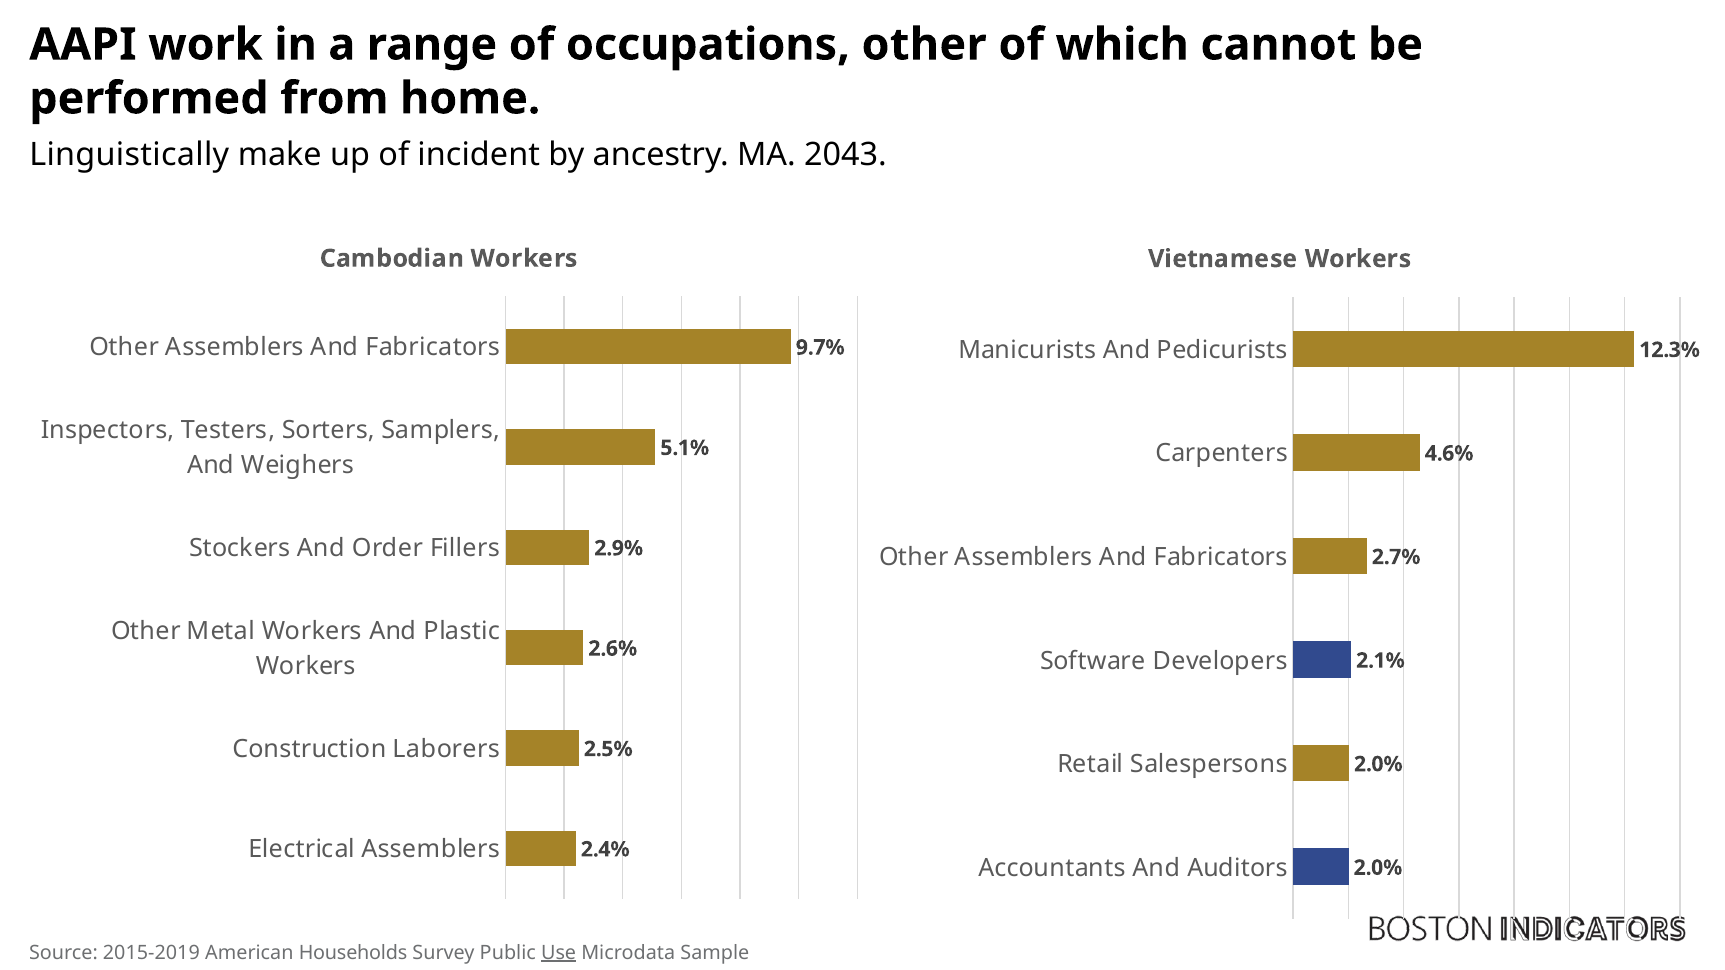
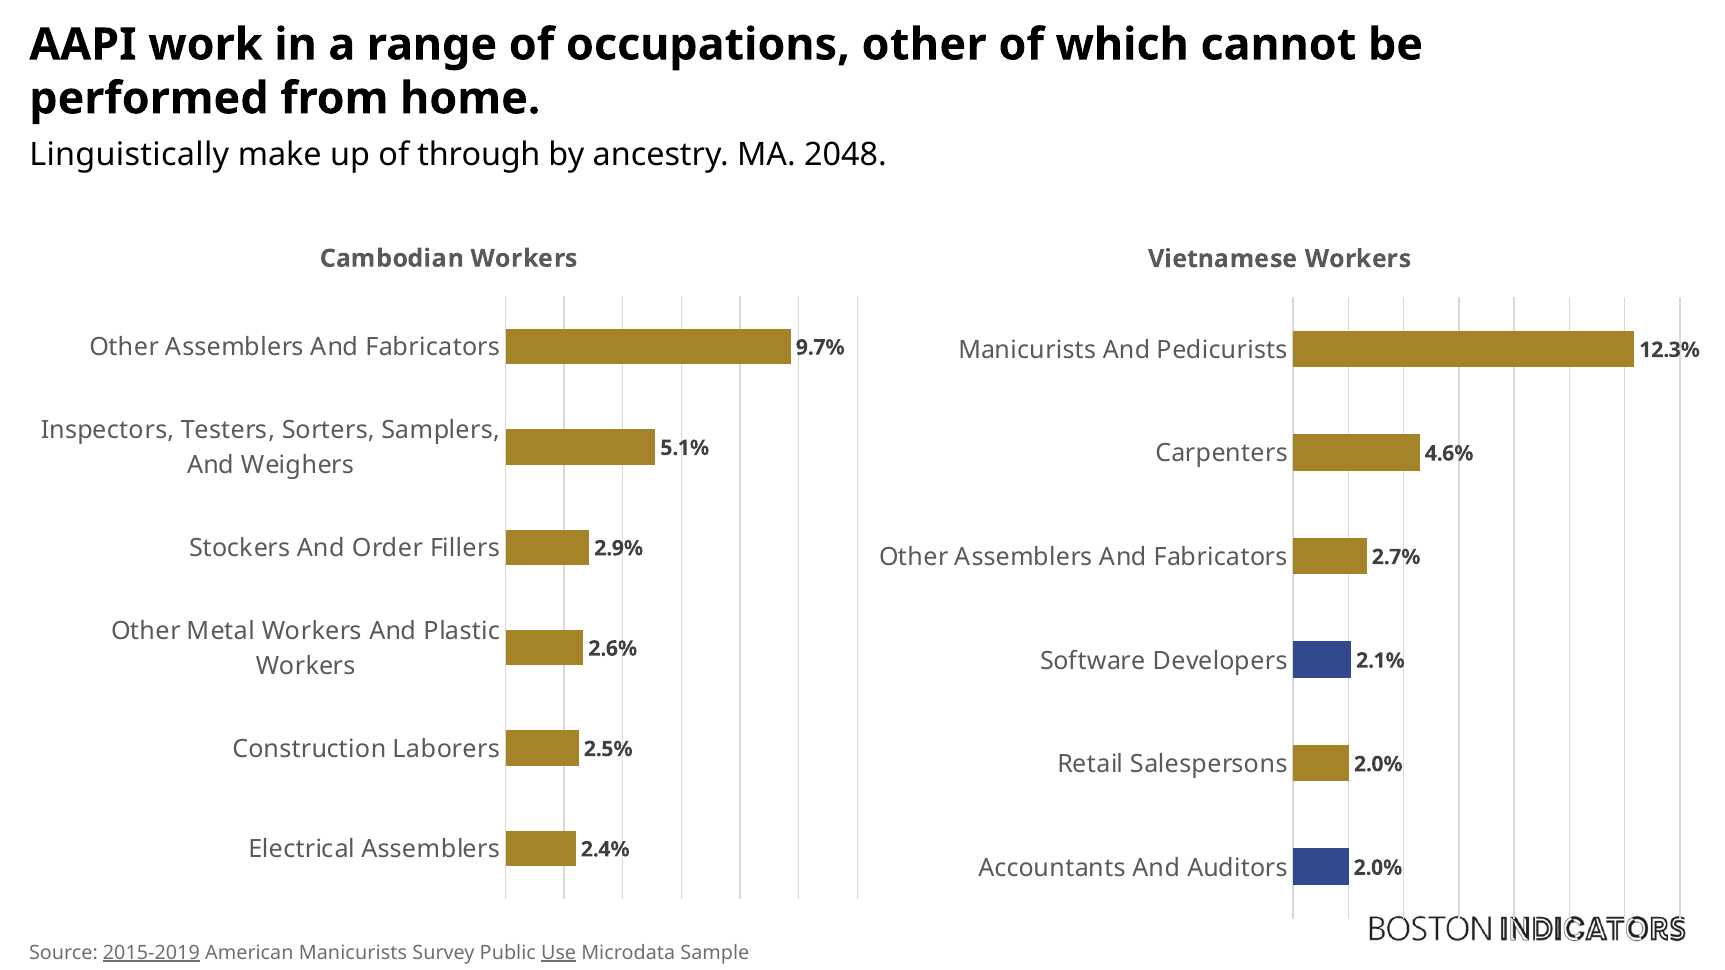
incident: incident -> through (479, 155)
2043: 2043 -> 2048 (846, 155)
2015-2019 underline: none -> present (151, 953)
American Households: Households -> Manicurists (353, 953)
